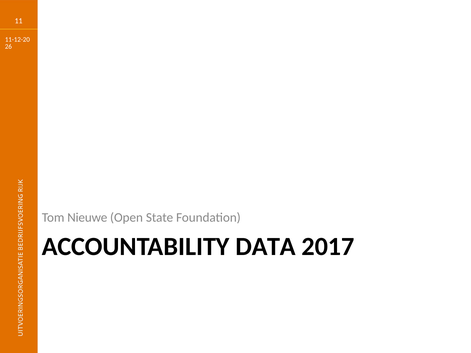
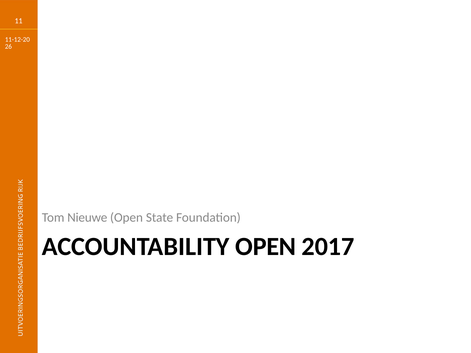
ACCOUNTABILITY DATA: DATA -> OPEN (266, 247)
